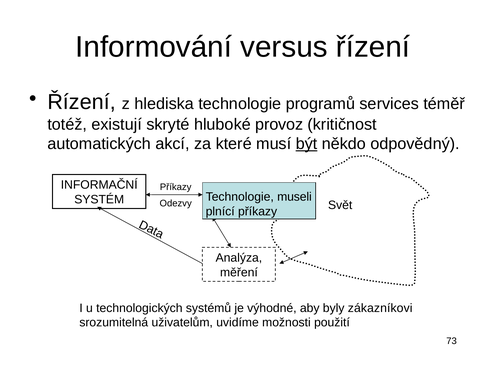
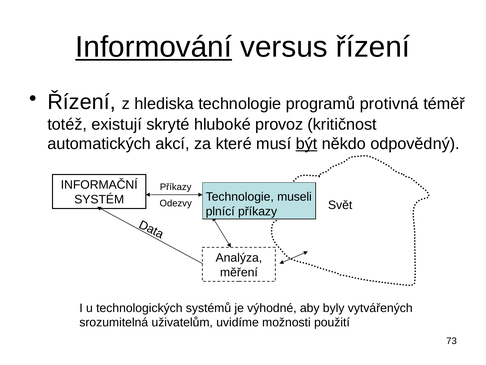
Informování underline: none -> present (154, 47)
services: services -> protivná (389, 104)
zákazníkovi: zákazníkovi -> vytvářených (380, 308)
